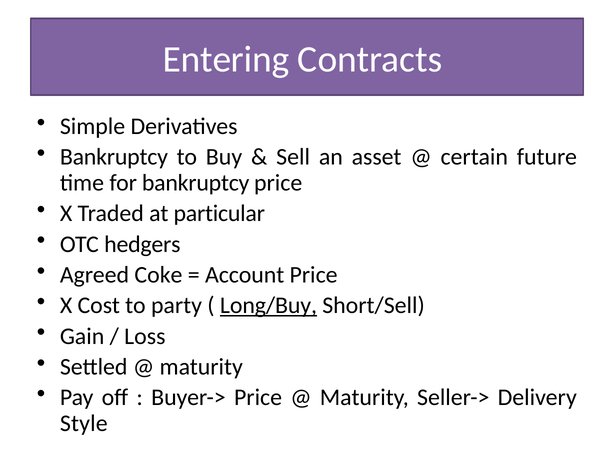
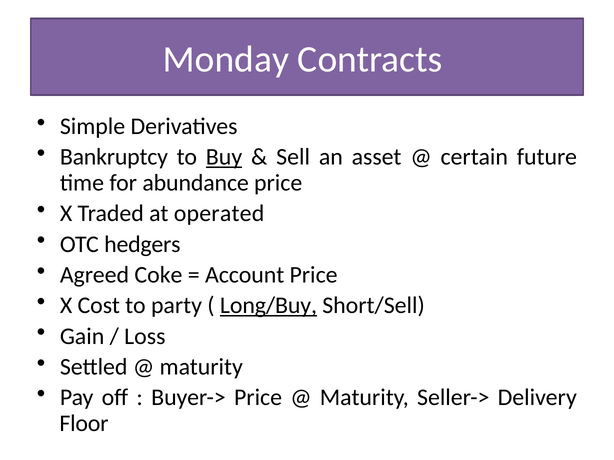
Entering: Entering -> Monday (226, 59)
Buy underline: none -> present (224, 157)
for bankruptcy: bankruptcy -> abundance (196, 183)
particular: particular -> operated (219, 214)
Style: Style -> Floor (84, 424)
